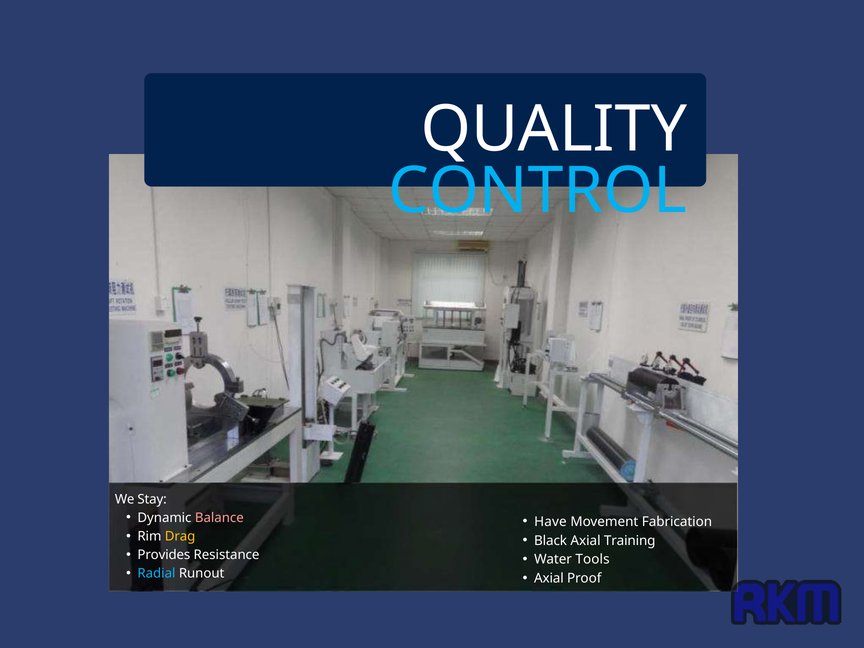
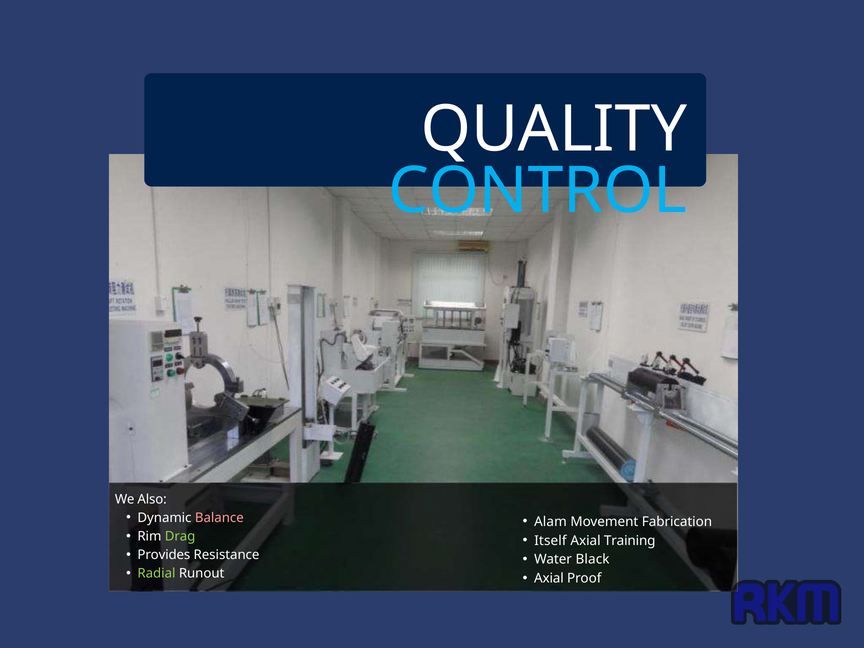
Stay: Stay -> Also (152, 499)
Have: Have -> Alam (550, 522)
Drag colour: yellow -> light green (180, 536)
Black: Black -> Itself (550, 541)
Tools: Tools -> Black (593, 559)
Radial colour: light blue -> light green (156, 574)
